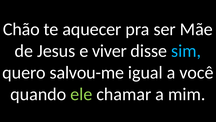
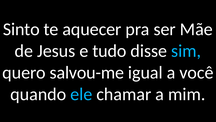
Chão: Chão -> Sinto (21, 29)
viver: viver -> tudo (109, 51)
ele colour: light green -> light blue (81, 94)
